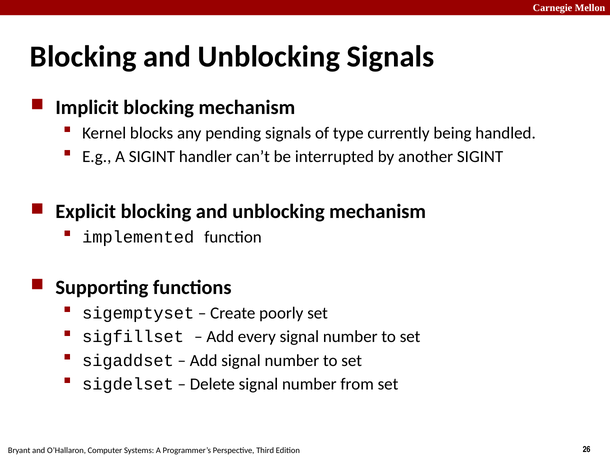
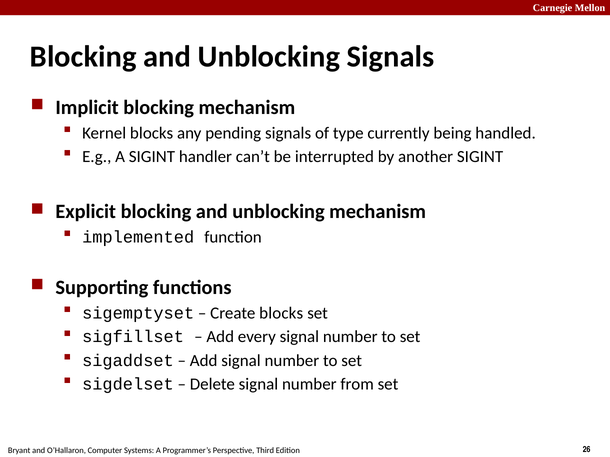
Create poorly: poorly -> blocks (281, 313)
